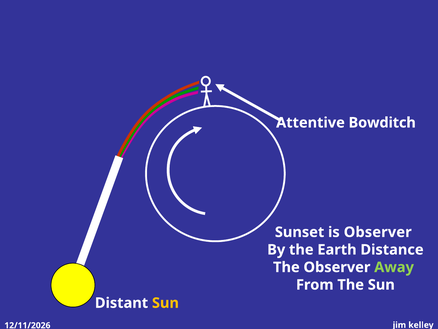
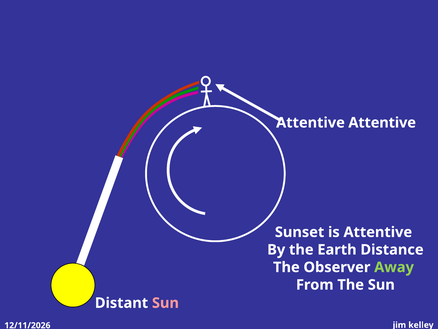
Attentive Bowditch: Bowditch -> Attentive (382, 122)
is Observer: Observer -> Attentive (378, 232)
Sun colour: yellow -> pink (165, 303)
